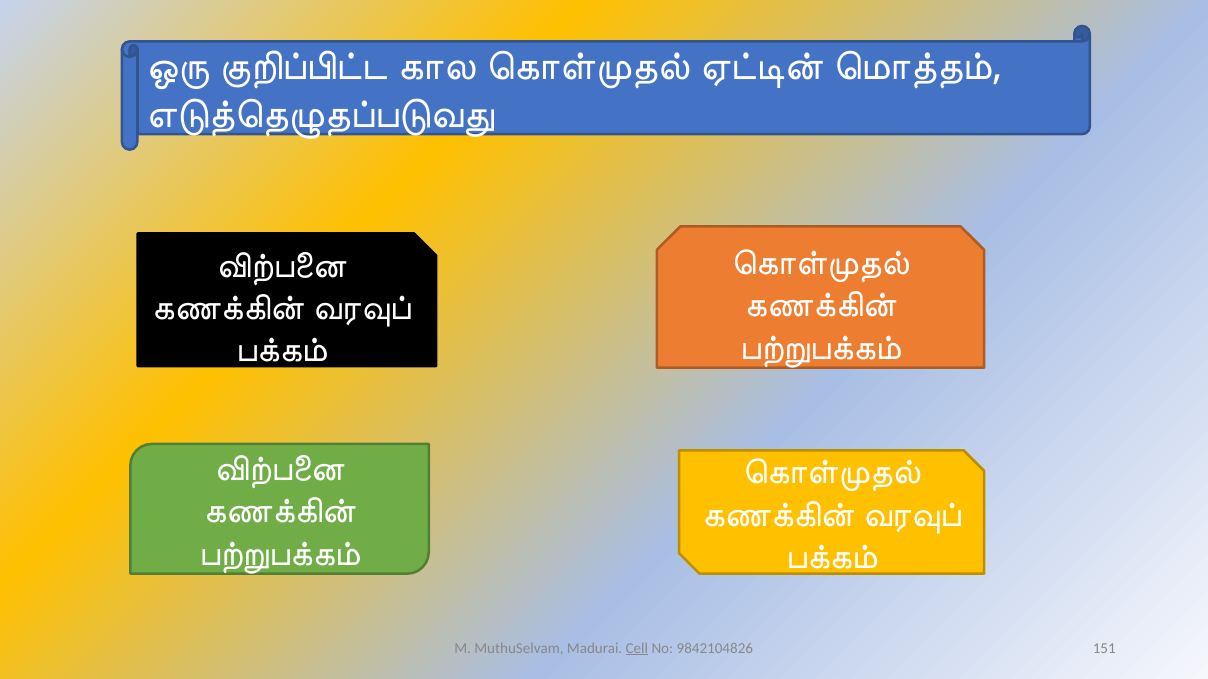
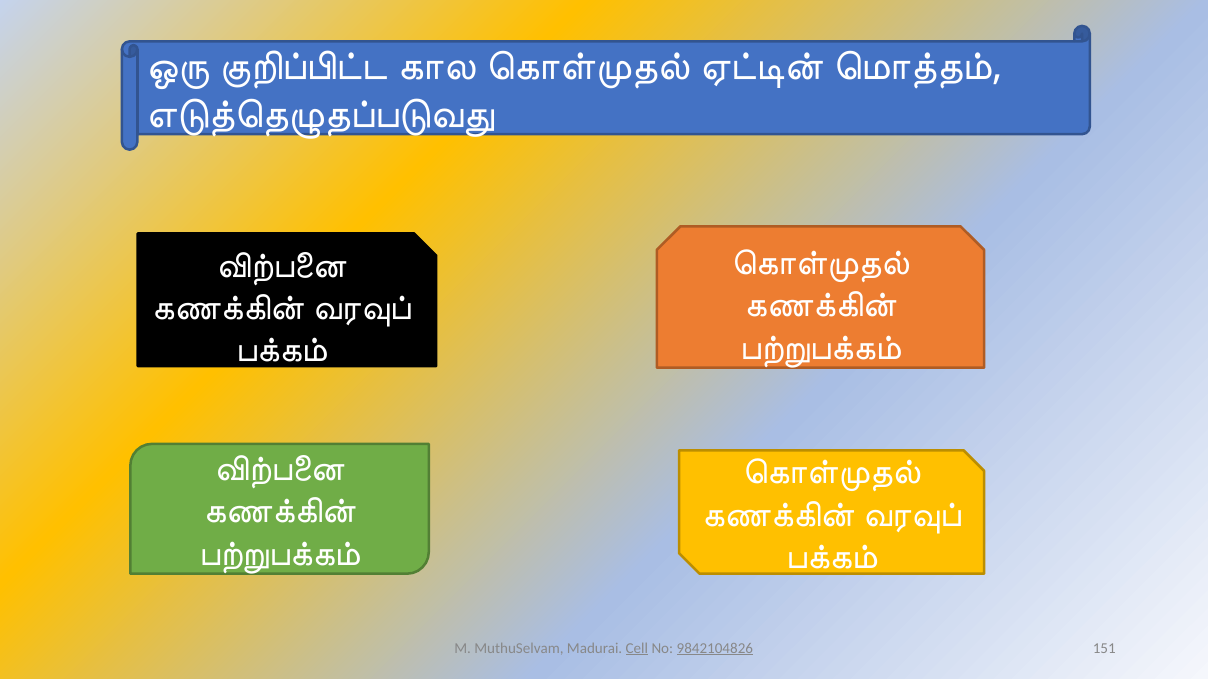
9842104826 underline: none -> present (715, 649)
